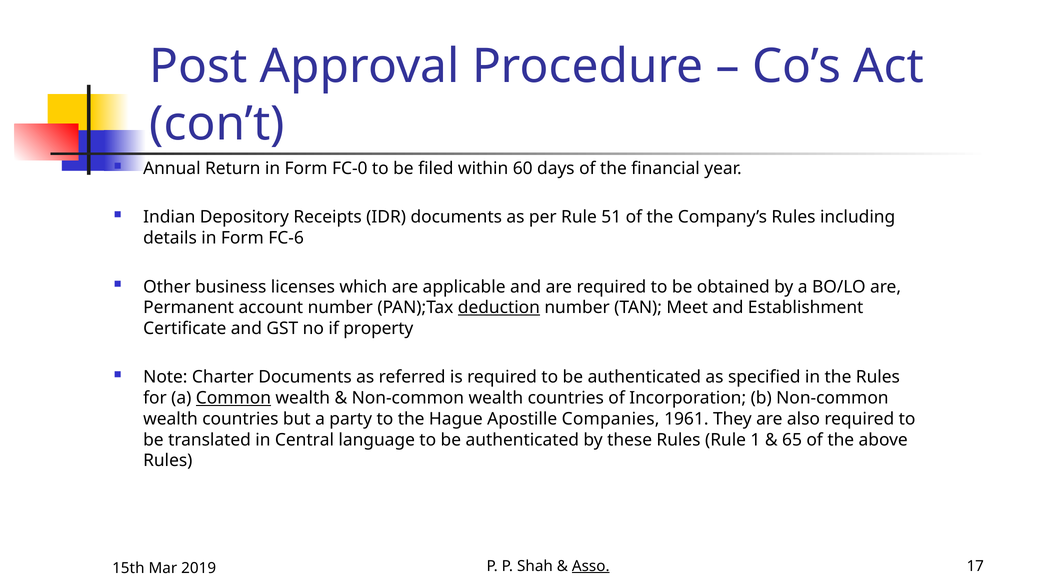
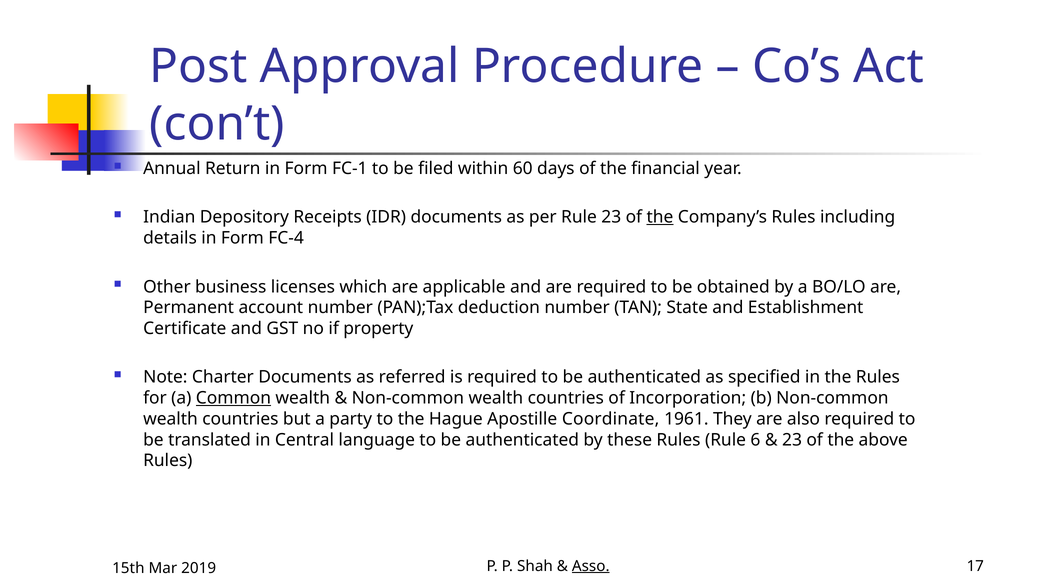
FC-0: FC-0 -> FC-1 (350, 169)
Rule 51: 51 -> 23 (611, 217)
the underline: none -> present (660, 217)
FC-6: FC-6 -> FC-4 (286, 238)
deduction underline: present -> none (499, 308)
Meet: Meet -> State (687, 308)
Companies: Companies -> Coordinate (611, 419)
1: 1 -> 6 (755, 440)
65: 65 -> 23 (792, 440)
